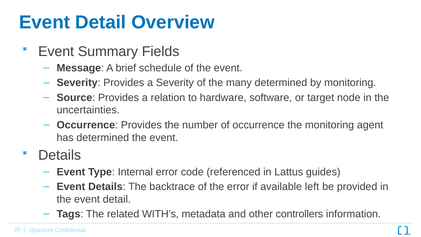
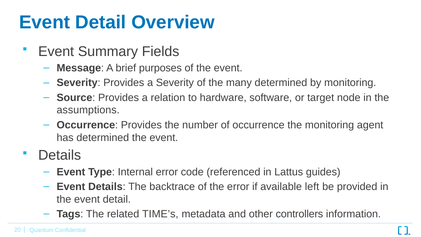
schedule: schedule -> purposes (160, 68)
uncertainties: uncertainties -> assumptions (88, 110)
WITH’s: WITH’s -> TIME’s (160, 214)
